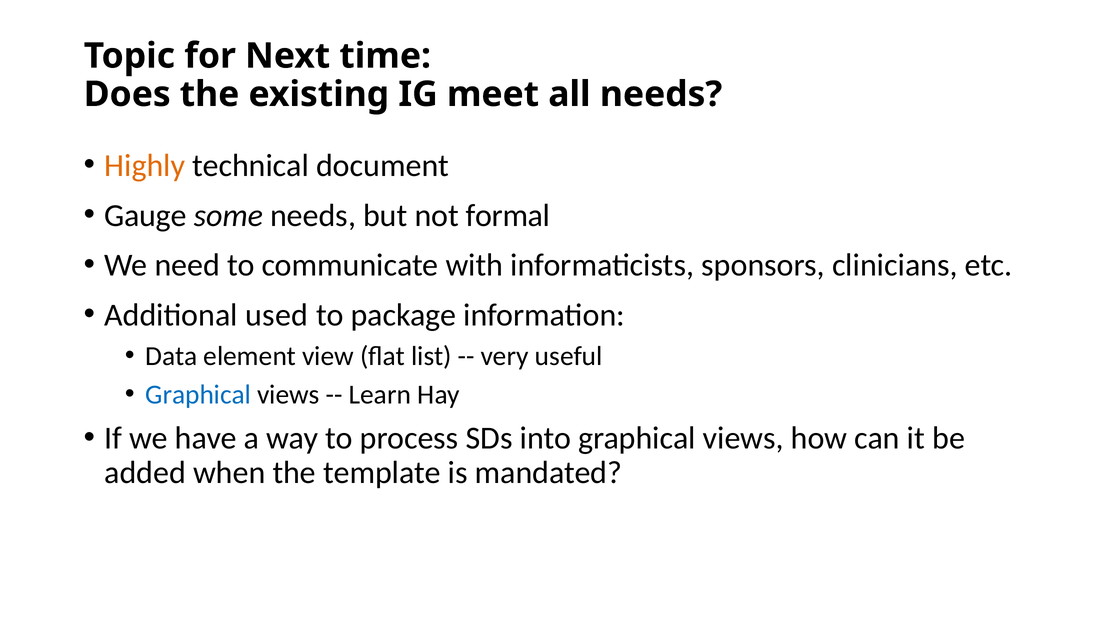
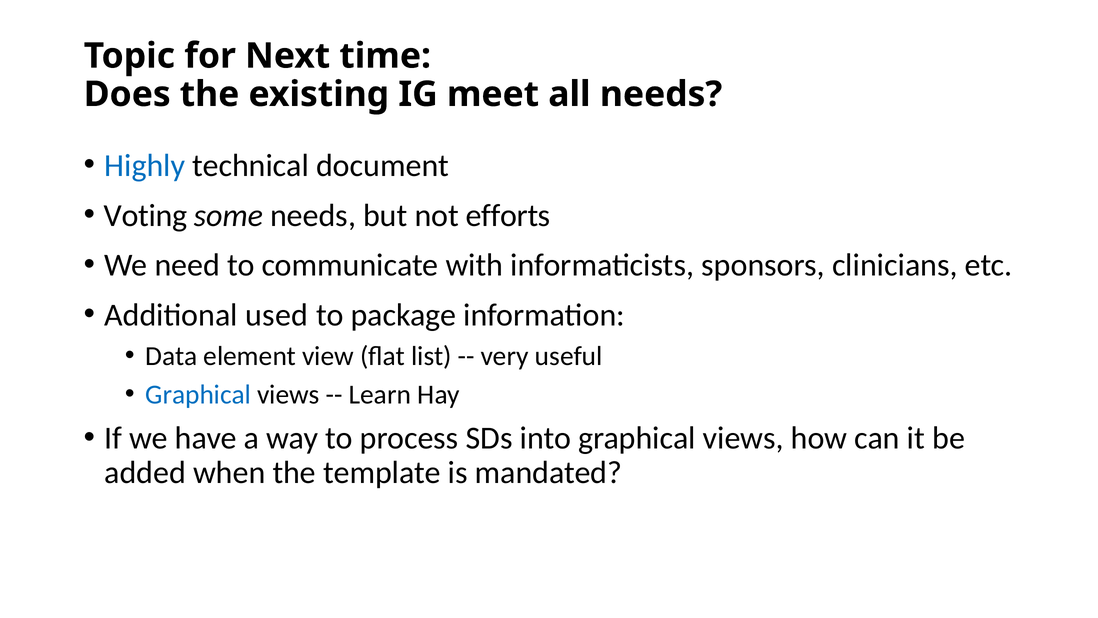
Highly colour: orange -> blue (145, 166)
Gauge: Gauge -> Voting (145, 215)
formal: formal -> efforts (508, 215)
